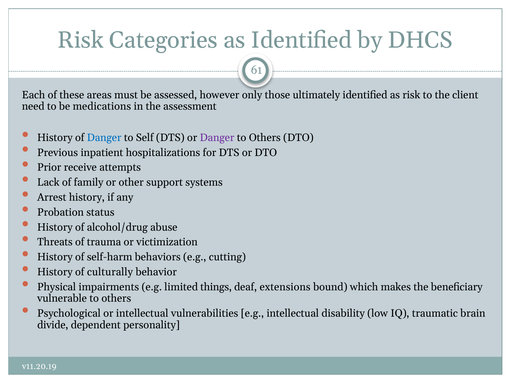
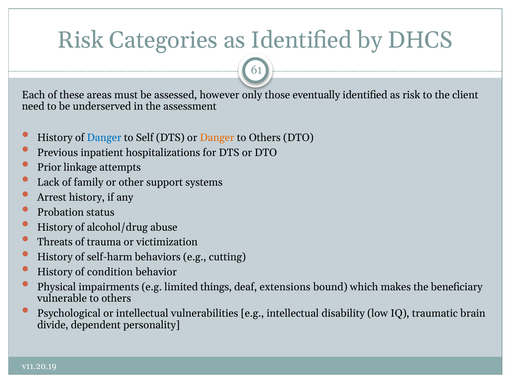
ultimately: ultimately -> eventually (316, 95)
medications: medications -> underserved (102, 106)
Danger colour: purple -> orange (217, 138)
receive: receive -> linkage (80, 168)
culturally: culturally -> condition (110, 272)
